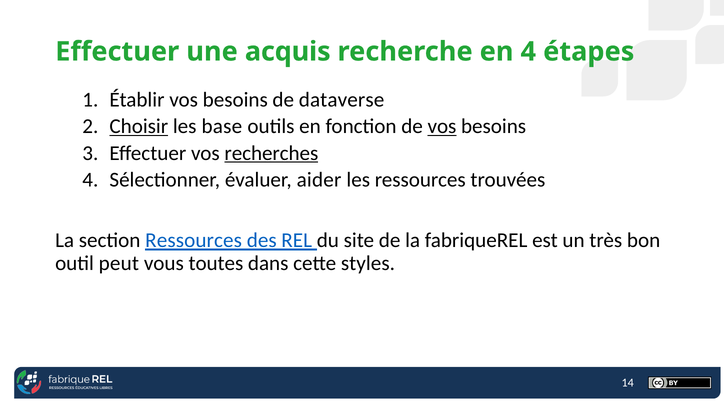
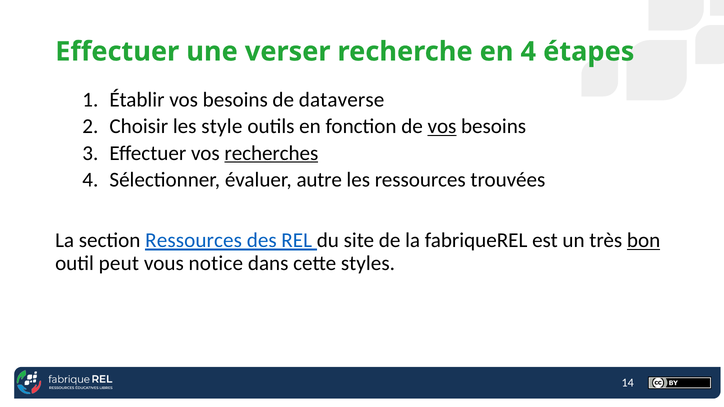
acquis: acquis -> verser (288, 52)
Choisir underline: present -> none (139, 127)
base: base -> style (222, 127)
aider: aider -> autre (319, 180)
bon underline: none -> present (644, 241)
toutes: toutes -> notice (216, 263)
